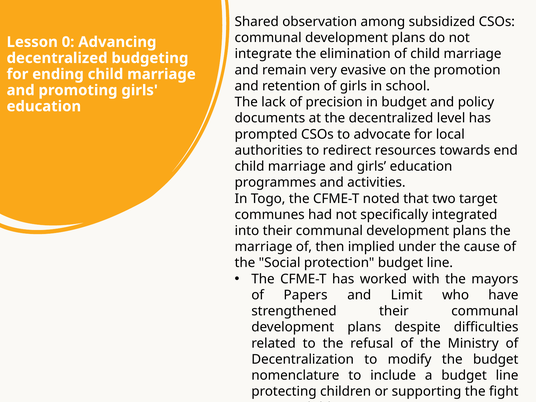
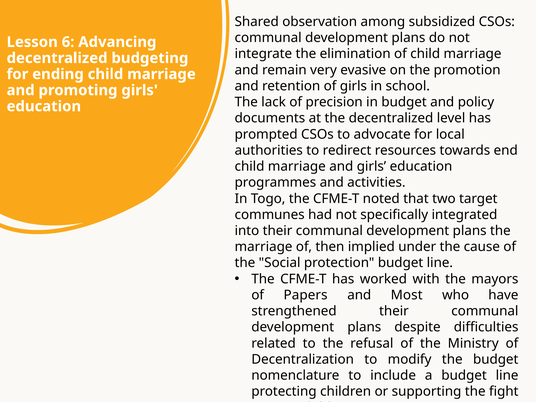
0: 0 -> 6 (68, 42)
Limit: Limit -> Most (407, 295)
